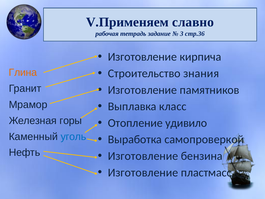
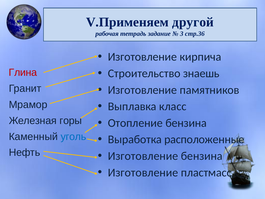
славно: славно -> другой (193, 22)
знания: знания -> знаешь (201, 73)
Глина colour: orange -> red (23, 72)
Отопление удивило: удивило -> бензина (186, 123)
самопроверкой: самопроверкой -> расположенные (204, 139)
